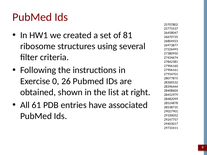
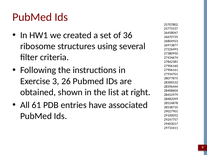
81: 81 -> 36 (128, 35)
0: 0 -> 3 (56, 81)
